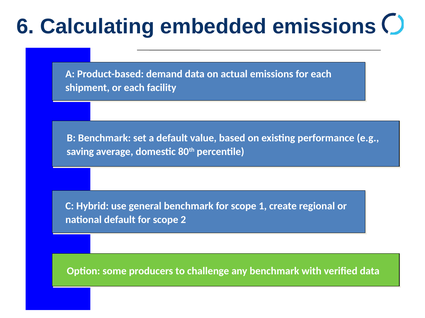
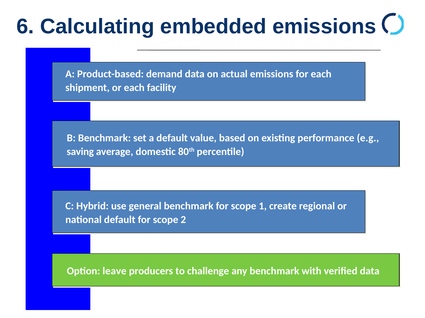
some: some -> leave (115, 272)
